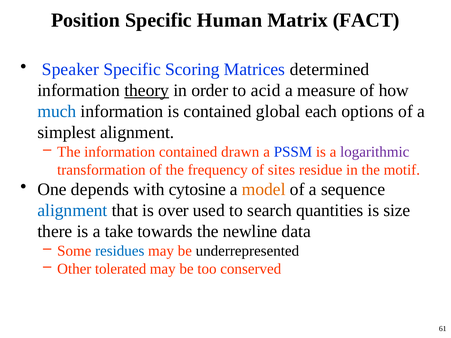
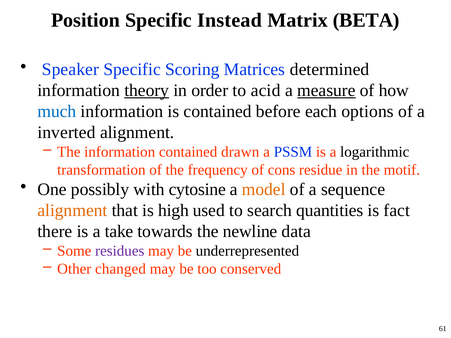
Human: Human -> Instead (230, 20)
FACT: FACT -> BETA (366, 20)
measure underline: none -> present (326, 91)
global: global -> before (278, 112)
simplest: simplest -> inverted (67, 133)
logarithmic colour: purple -> black (375, 152)
sites: sites -> cons (282, 170)
depends: depends -> possibly (100, 190)
alignment colour: blue -> orange (72, 211)
over: over -> high (173, 211)
size: size -> fact (397, 211)
residues colour: blue -> purple (120, 251)
tolerated: tolerated -> changed (121, 269)
